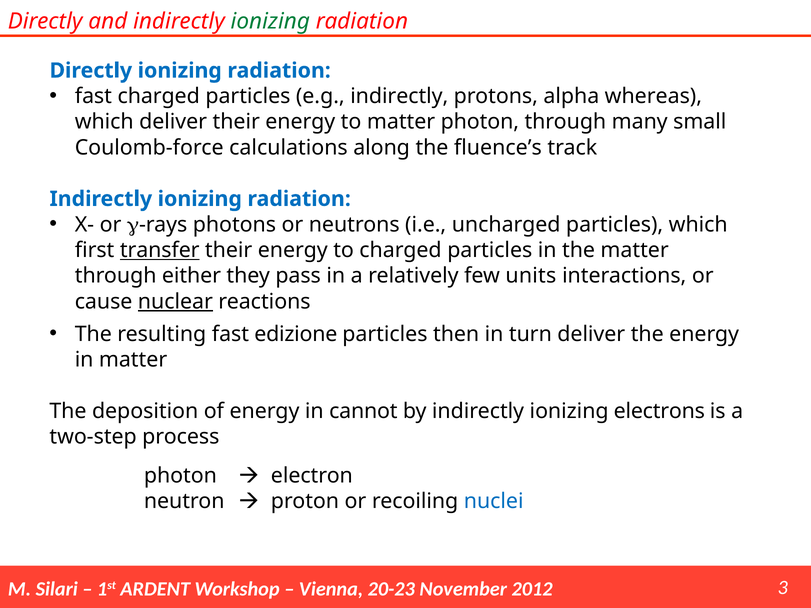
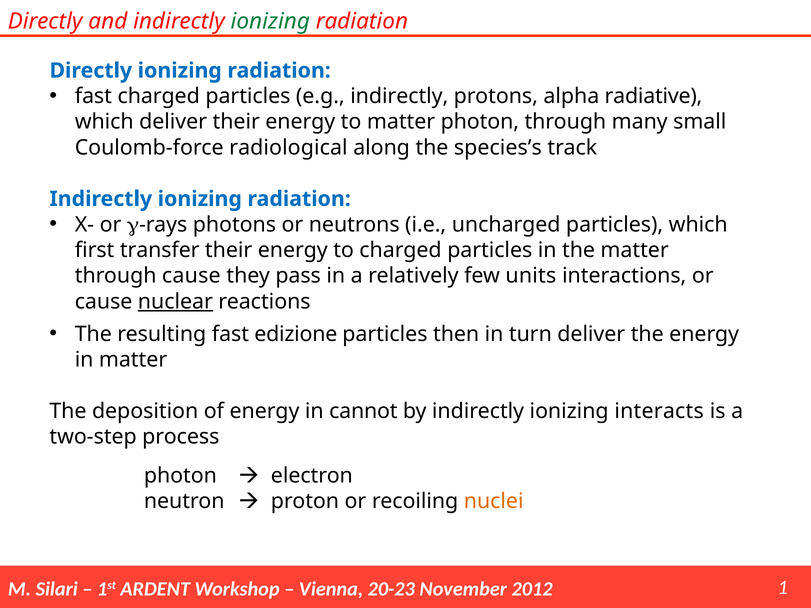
whereas: whereas -> radiative (653, 96)
calculations: calculations -> radiological (288, 148)
fluence’s: fluence’s -> species’s (498, 148)
transfer underline: present -> none (160, 250)
through either: either -> cause (191, 276)
electrons: electrons -> interacts (659, 411)
nuclei colour: blue -> orange (494, 502)
3: 3 -> 1 (783, 588)
